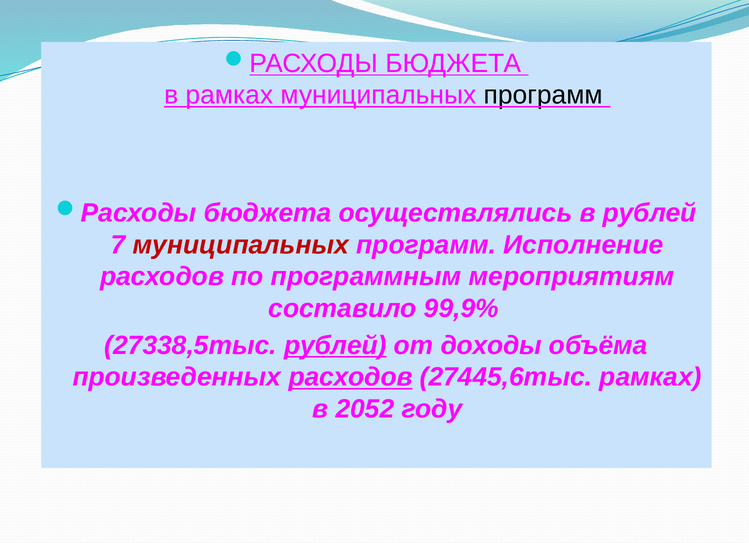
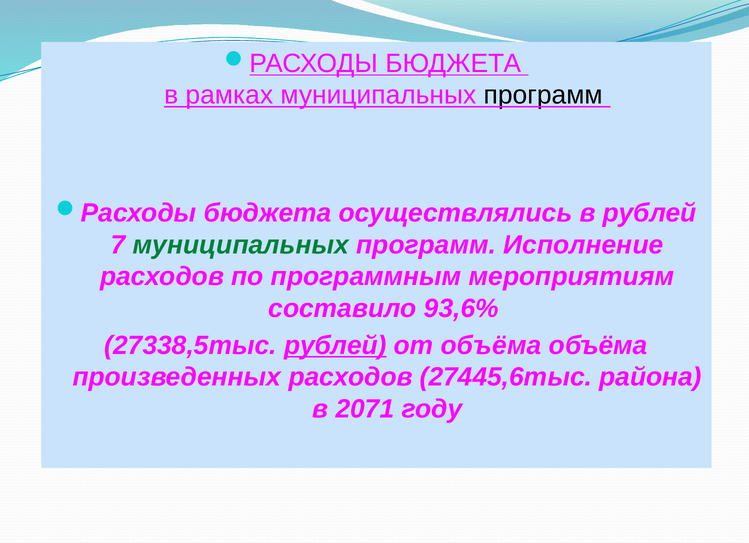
муниципальных colour: red -> green (241, 245)
99,9%: 99,9% -> 93,6% (461, 308)
от доходы: доходы -> объёма (491, 345)
расходов underline: present -> none (351, 377)
27445,6тыс рамках: рамках -> района (651, 377)
2052: 2052 -> 2071 (365, 409)
